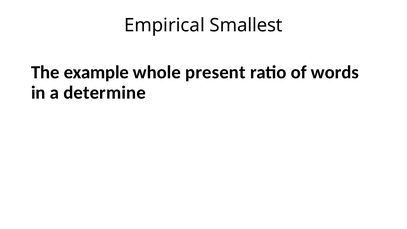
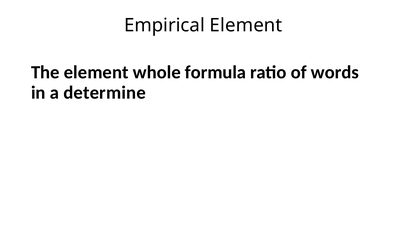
Empirical Smallest: Smallest -> Element (246, 25)
The example: example -> element (96, 72)
present: present -> formula (216, 72)
